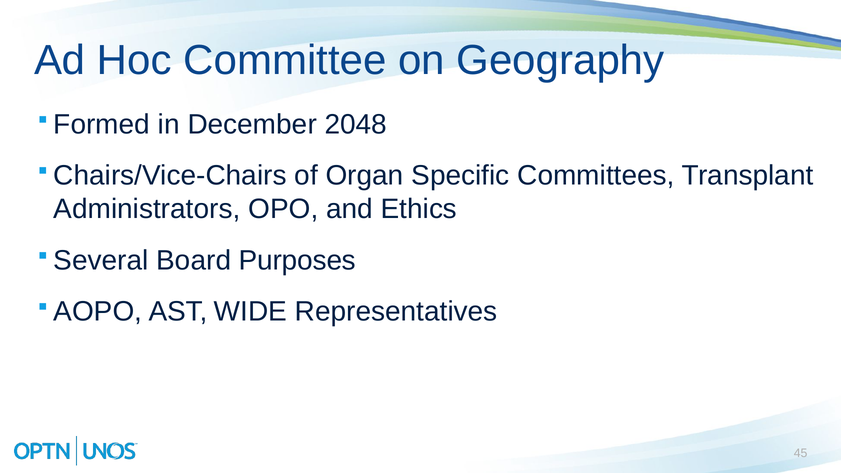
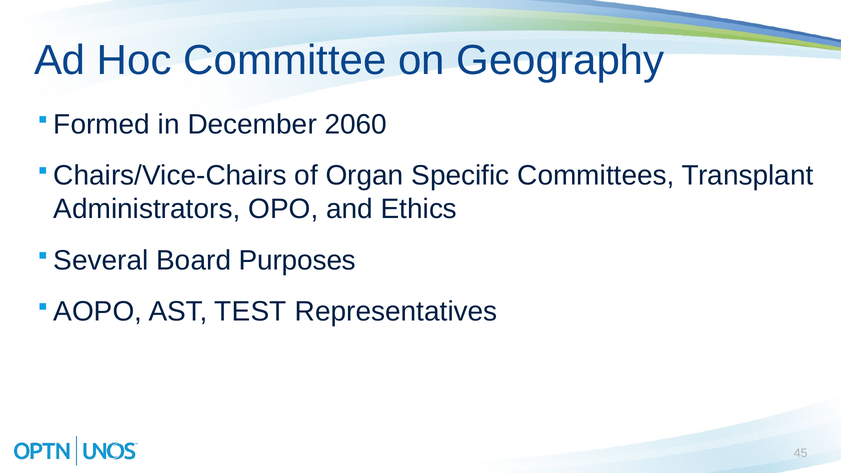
2048: 2048 -> 2060 (356, 124)
WIDE: WIDE -> TEST (250, 312)
